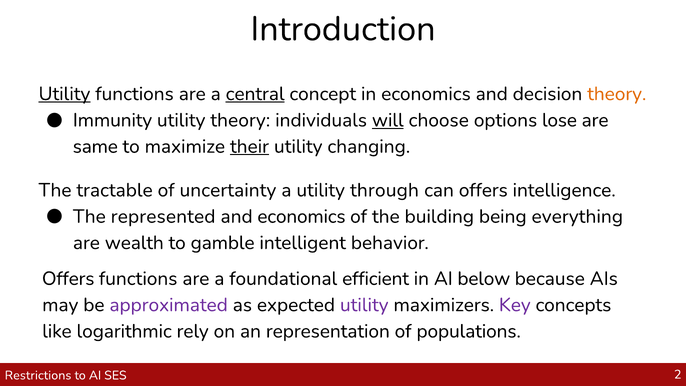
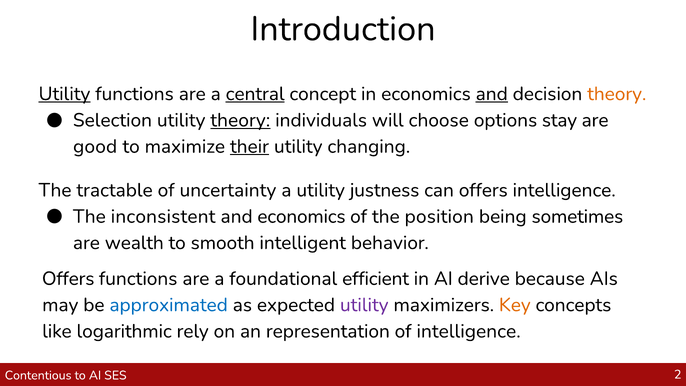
and underline: none -> present (492, 94)
Immunity: Immunity -> Selection (112, 120)
theory underline: none -> present (240, 120)
will underline: present -> none (388, 120)
lose: lose -> stay (559, 120)
same: same -> good (95, 146)
through: through -> justness (385, 190)
represented: represented -> inconsistent (163, 216)
building: building -> position (439, 216)
everything: everything -> sometimes (577, 216)
gamble: gamble -> smooth (223, 243)
below: below -> derive (484, 279)
approximated colour: purple -> blue (169, 305)
Key colour: purple -> orange (515, 305)
of populations: populations -> intelligence (469, 331)
Restrictions: Restrictions -> Contentious (38, 375)
